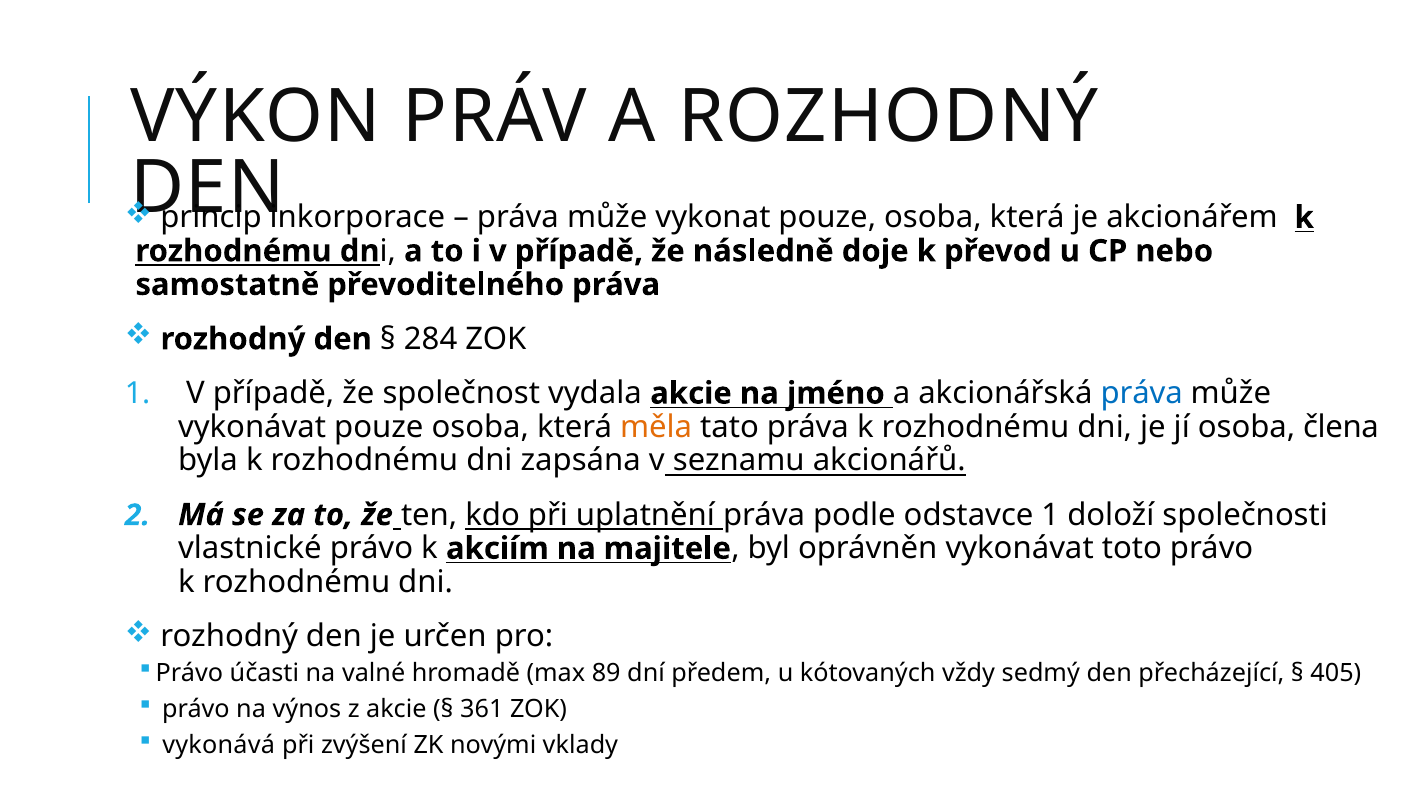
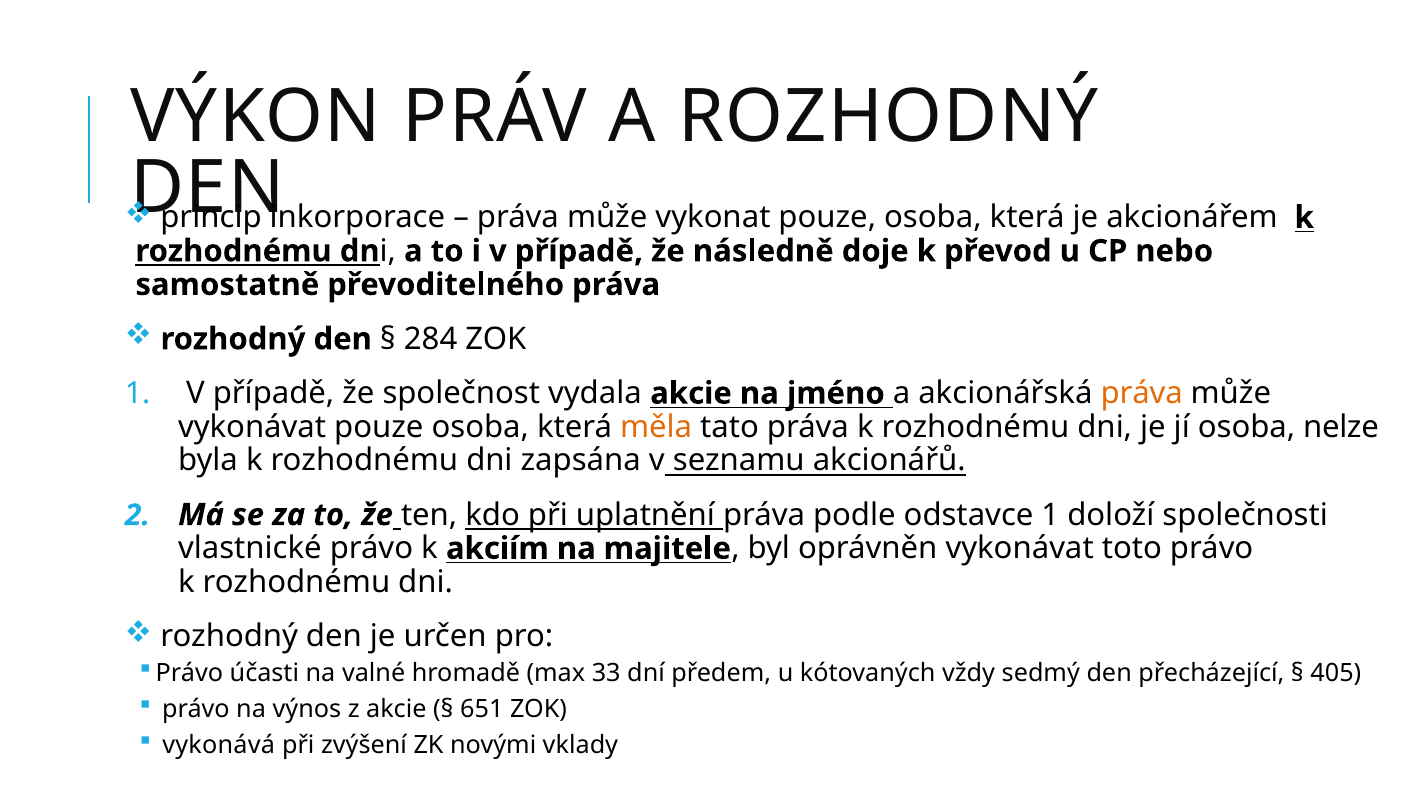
práva colour: blue -> orange (1142, 393)
člena: člena -> nelze (1341, 427)
89: 89 -> 33 (606, 673)
361: 361 -> 651 (482, 709)
